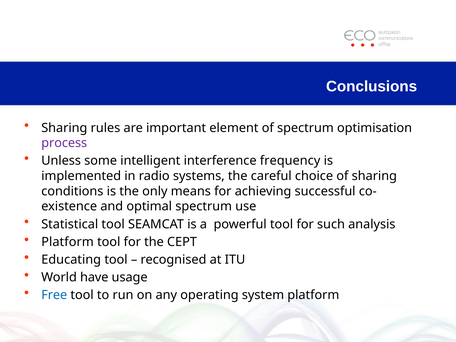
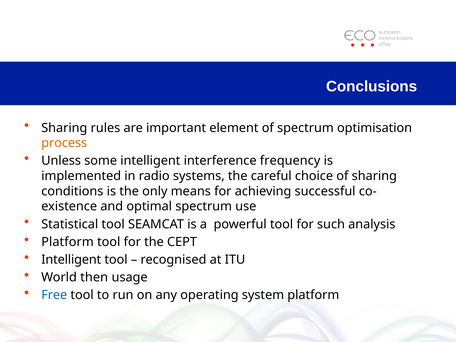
process colour: purple -> orange (64, 143)
Educating: Educating -> Intelligent (71, 260)
have: have -> then (94, 277)
